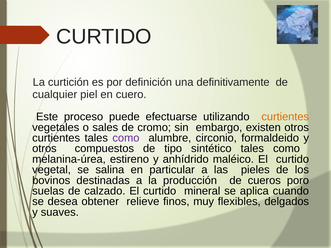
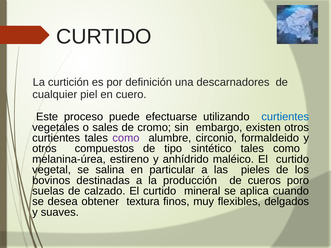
definitivamente: definitivamente -> descarnadores (233, 82)
curtientes colour: orange -> blue (285, 117)
relieve: relieve -> textura (143, 202)
